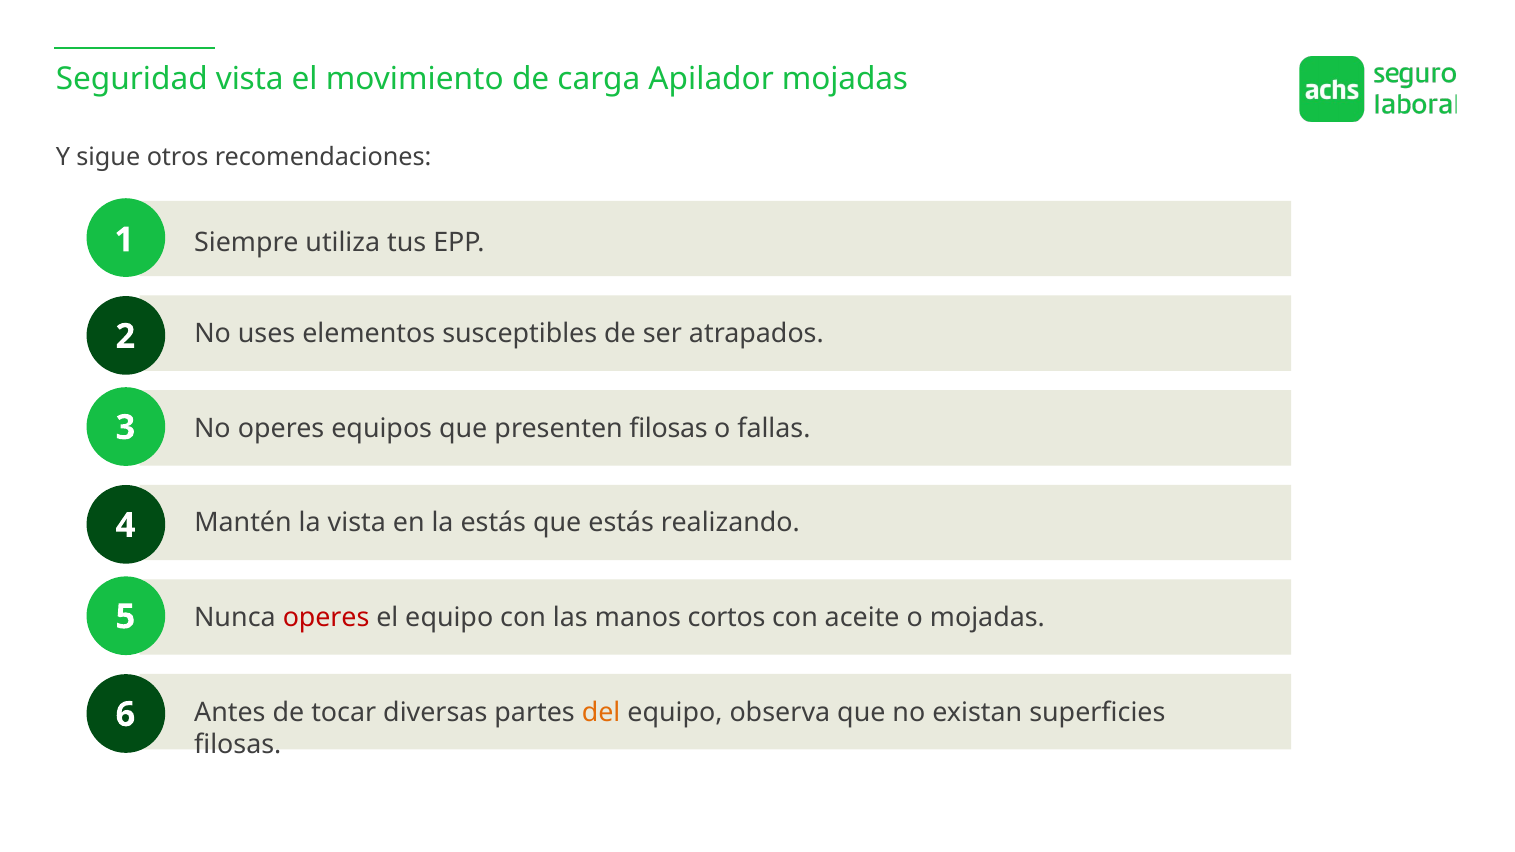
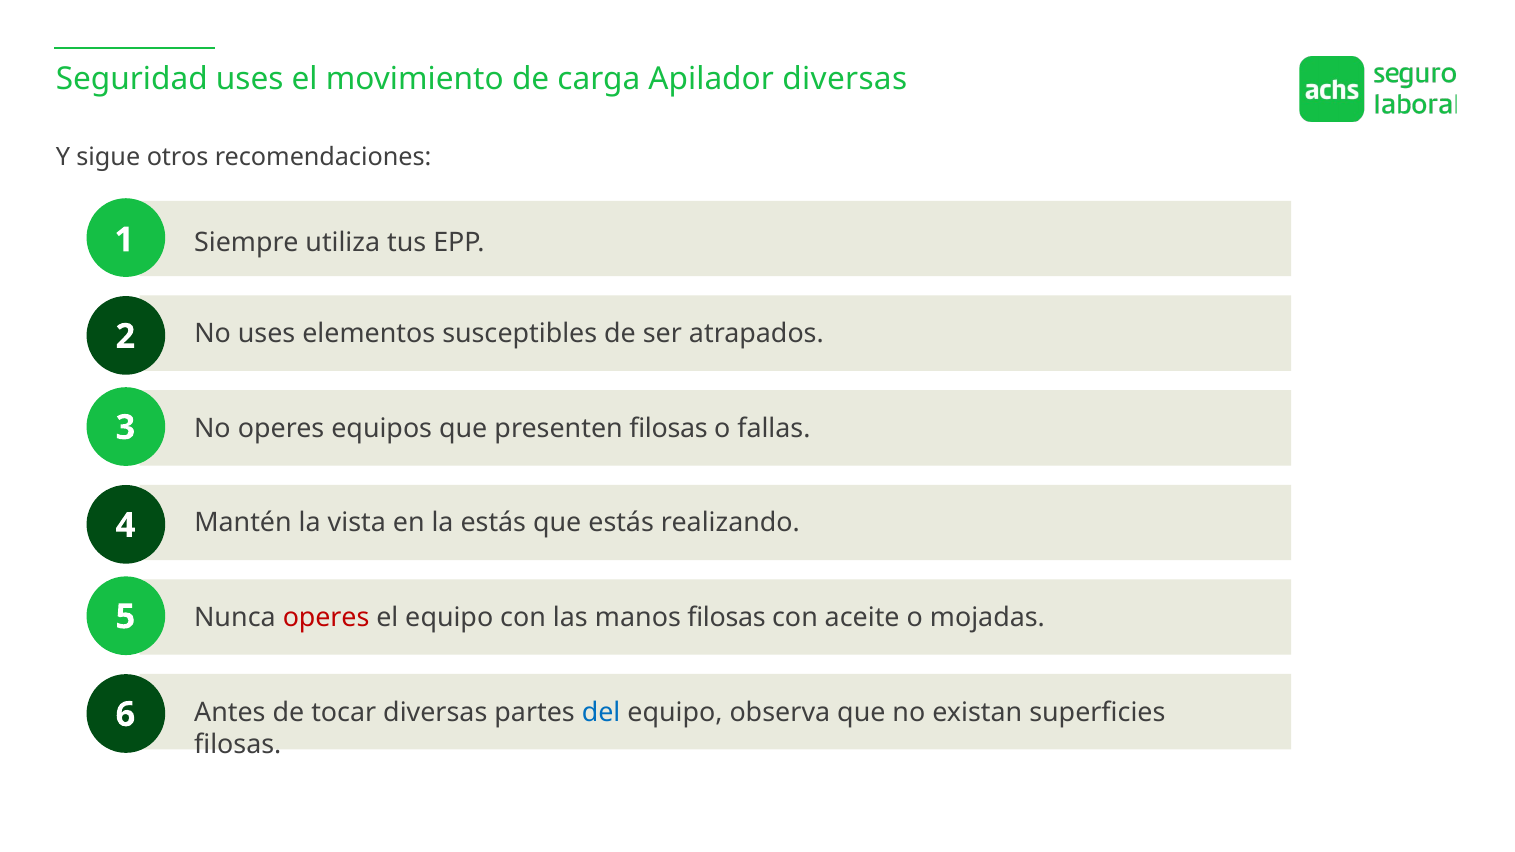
Seguridad vista: vista -> uses (250, 79)
Apilador mojadas: mojadas -> diversas (845, 79)
manos cortos: cortos -> filosas (727, 618)
del colour: orange -> blue (601, 712)
